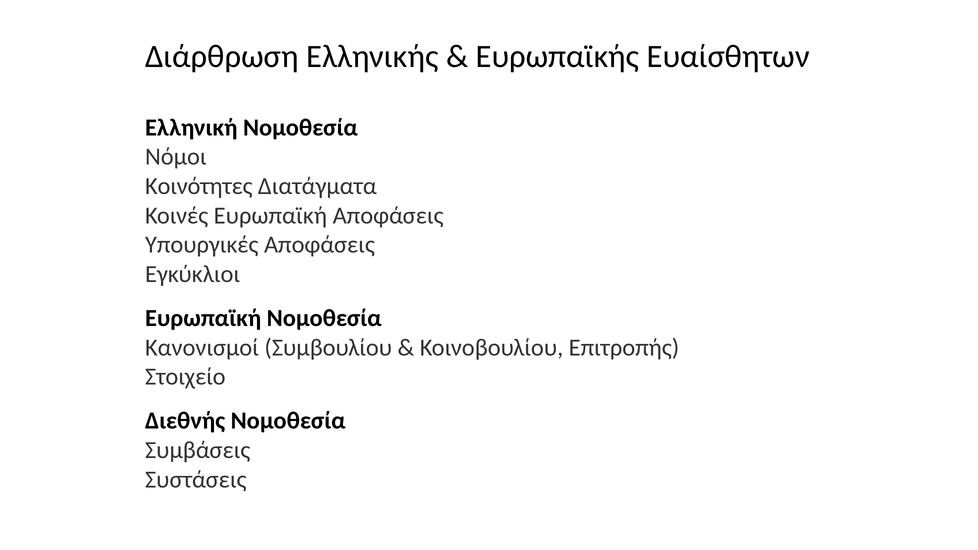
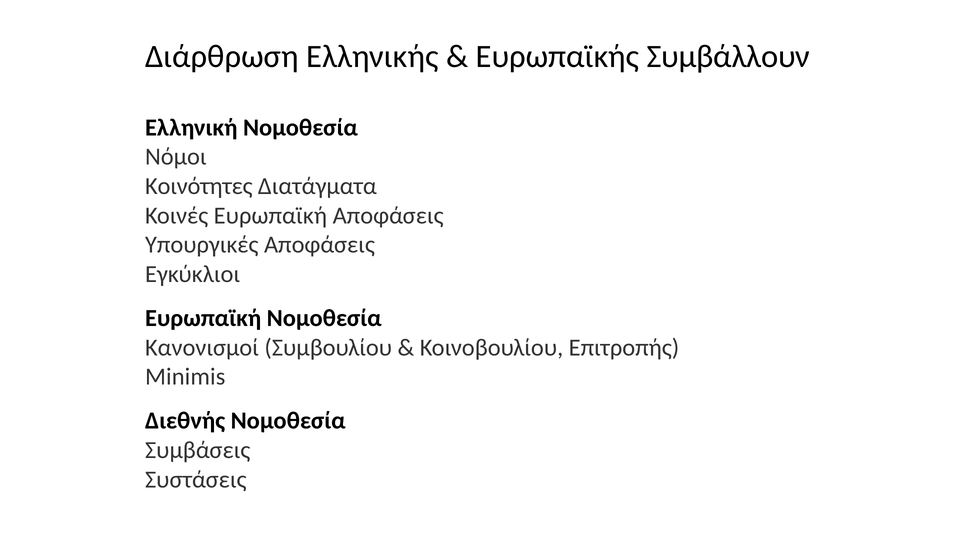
Ευαίσθητων: Ευαίσθητων -> Συμβάλλουν (728, 56)
Στοιχείο: Στοιχείο -> Minimis (185, 377)
